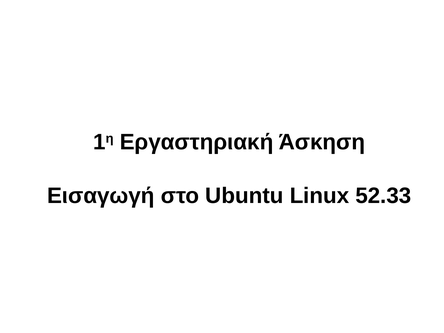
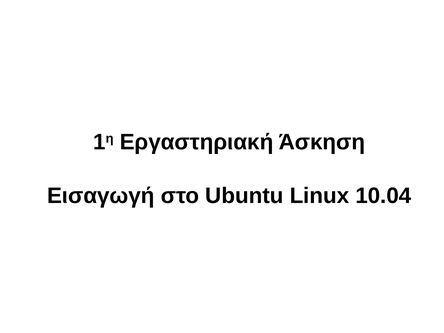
52.33: 52.33 -> 10.04 (383, 196)
